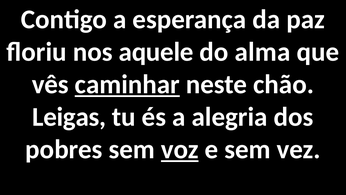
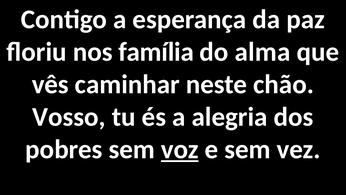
aquele: aquele -> família (156, 52)
caminhar underline: present -> none (127, 84)
Leigas: Leigas -> Vosso (69, 117)
